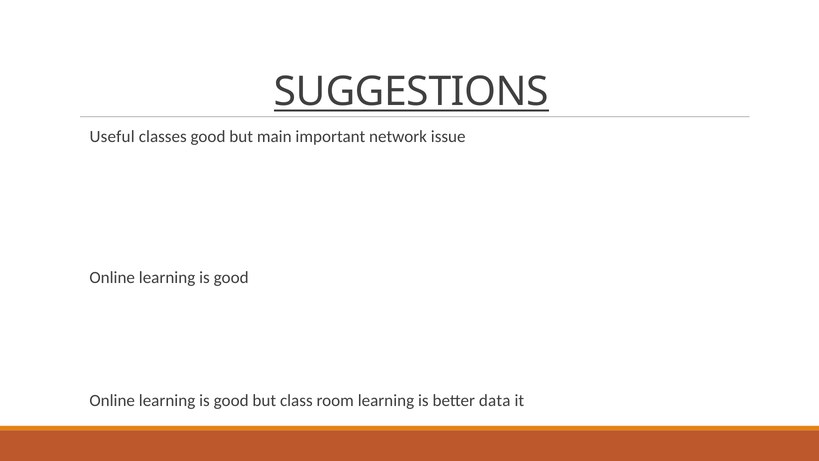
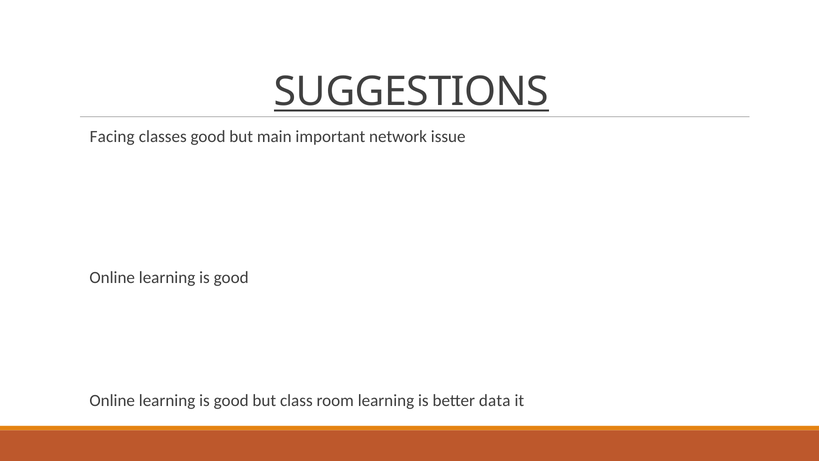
Useful: Useful -> Facing (112, 137)
